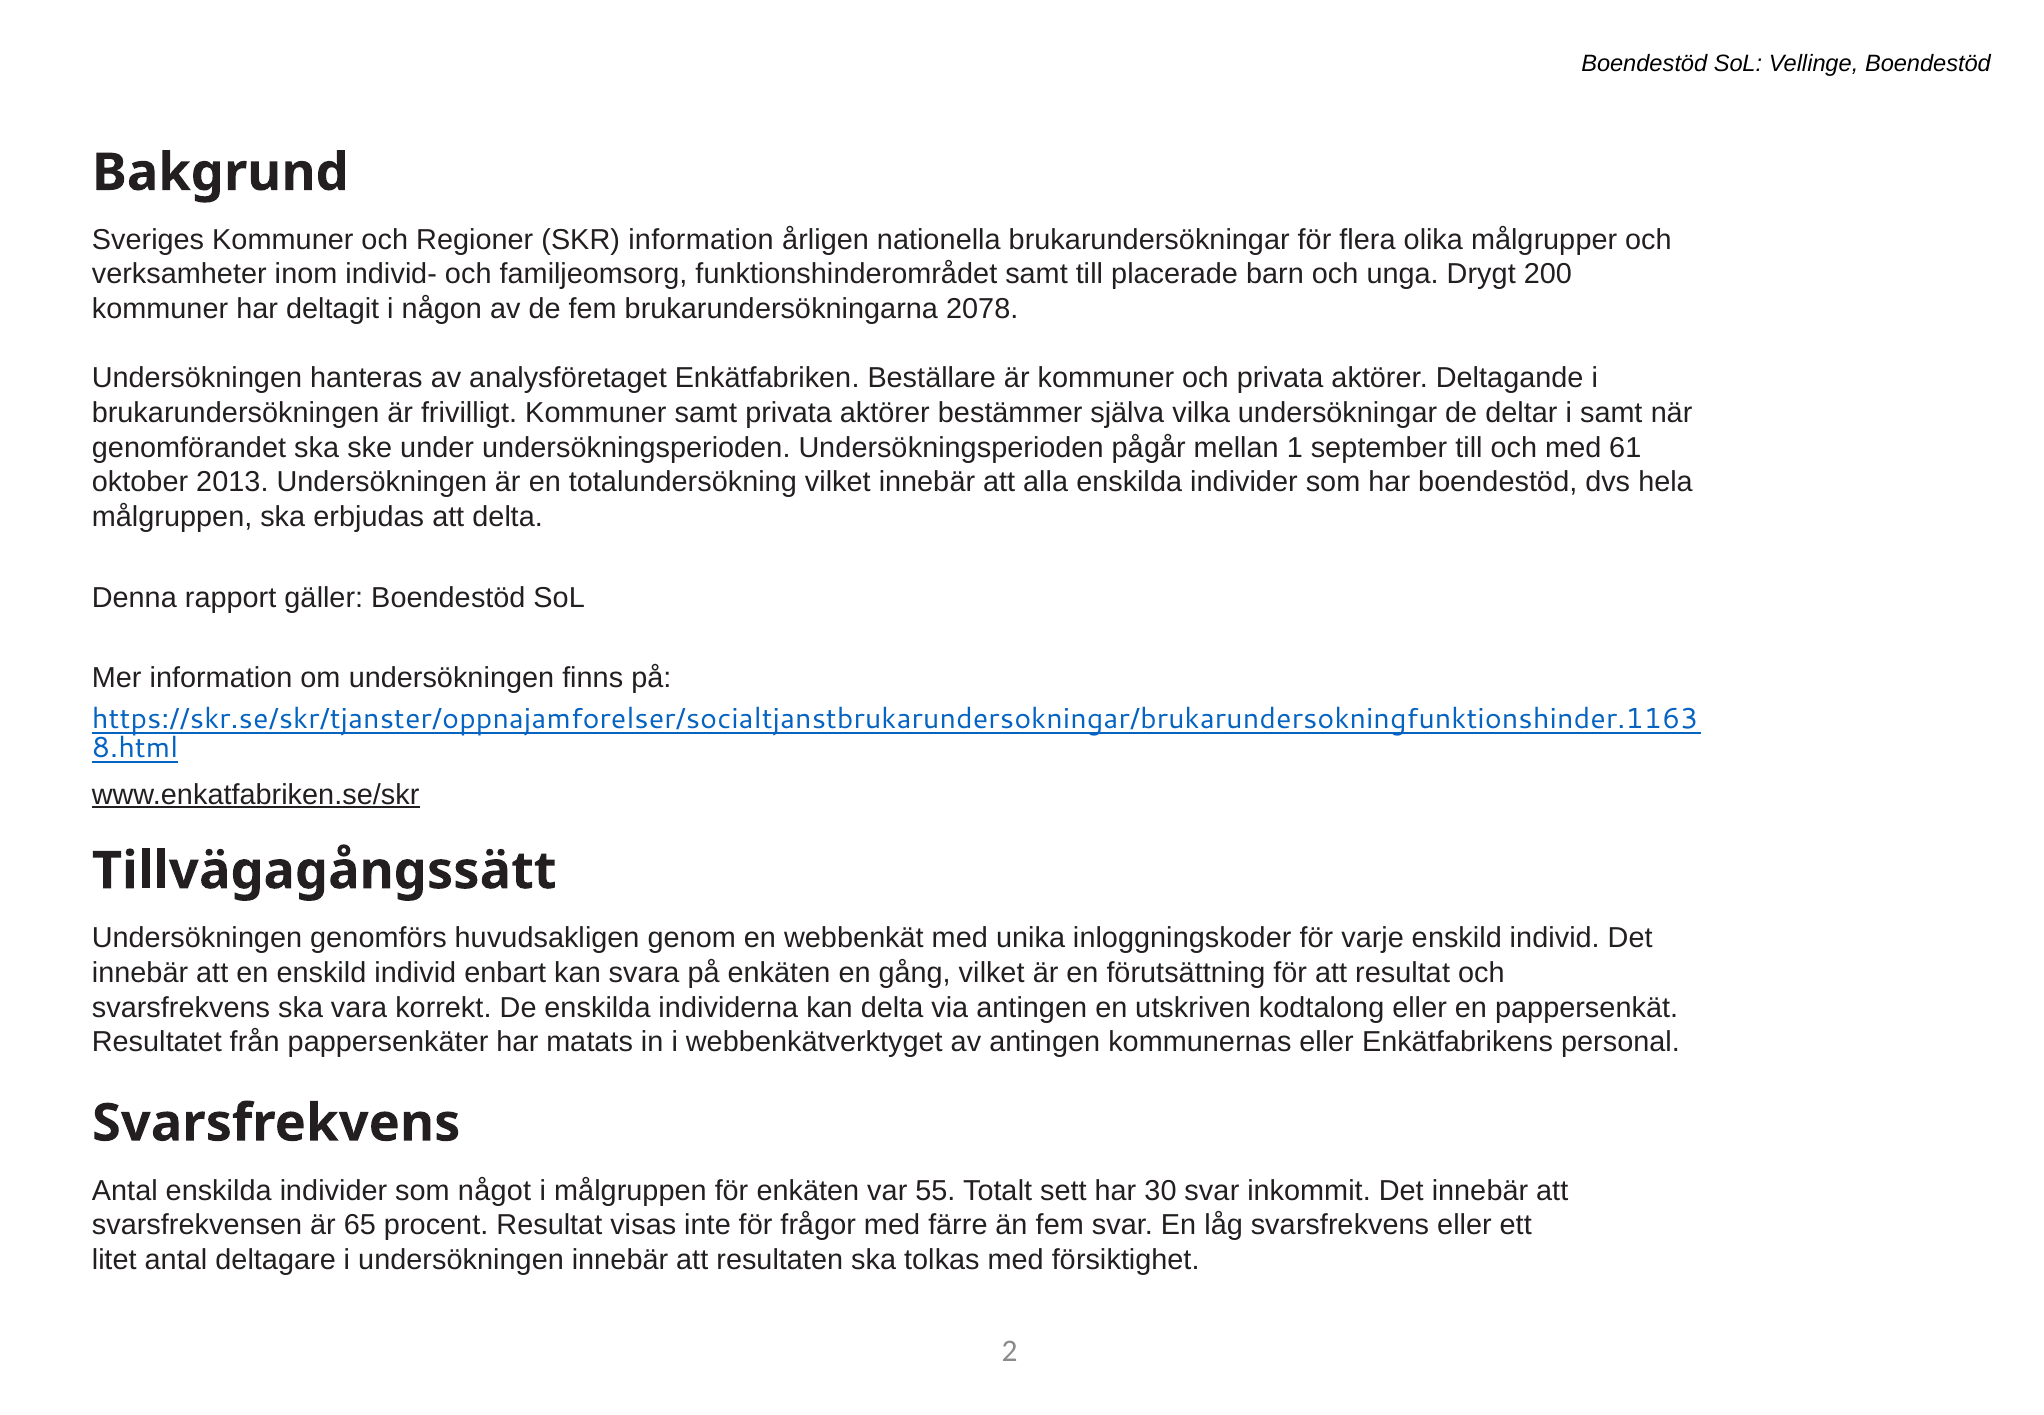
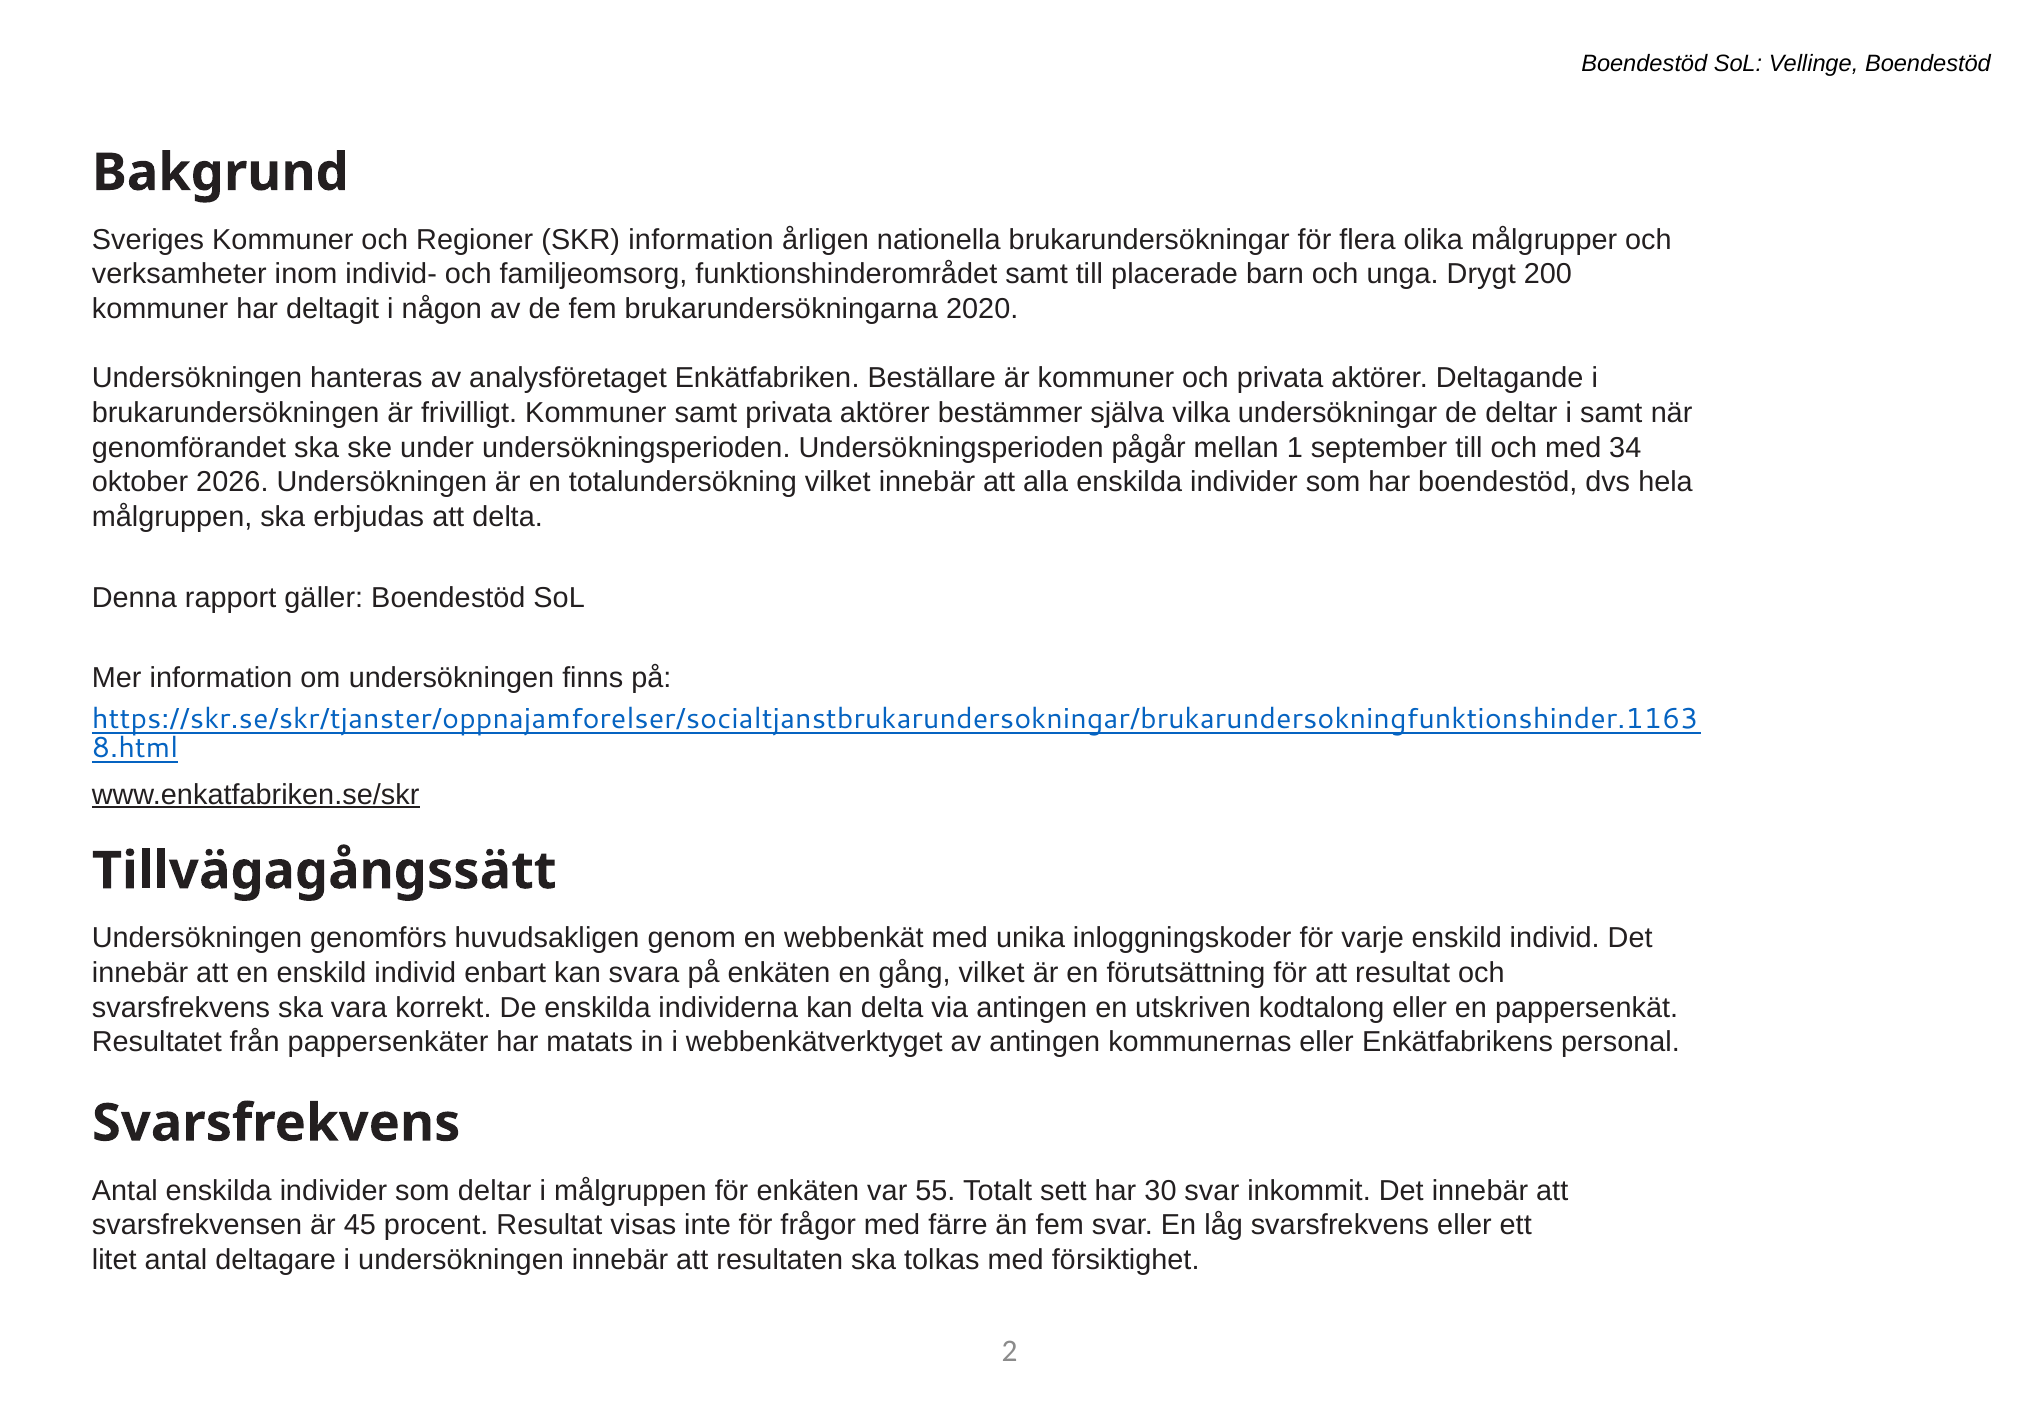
2078: 2078 -> 2020 (982, 309)
61: 61 -> 34 (1625, 448)
2013: 2013 -> 2026 (232, 482)
som något: något -> deltar (495, 1191)
65: 65 -> 45 (360, 1225)
